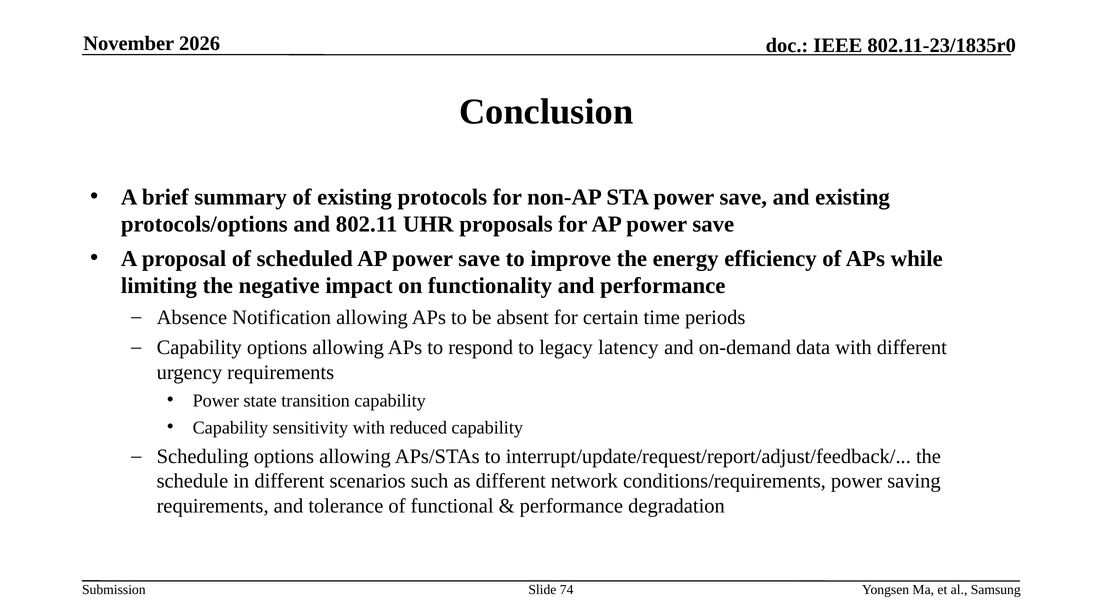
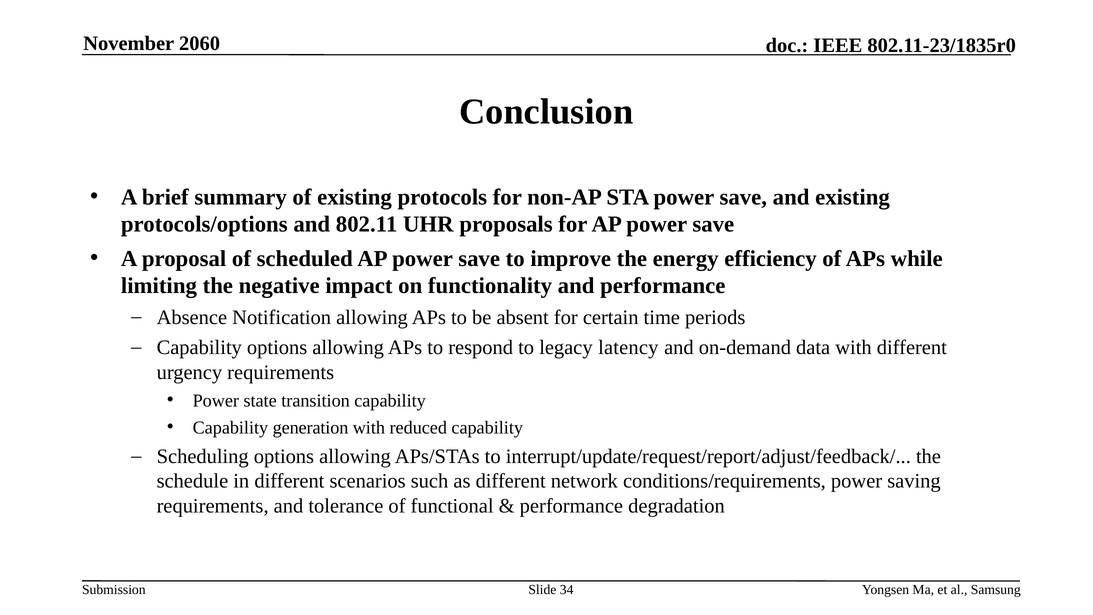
2026: 2026 -> 2060 (200, 43)
sensitivity: sensitivity -> generation (311, 427)
74: 74 -> 34 (567, 590)
